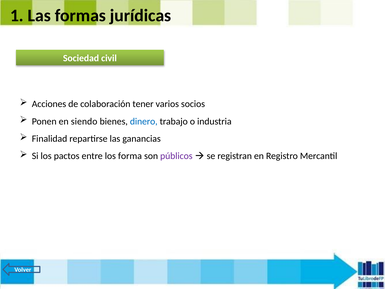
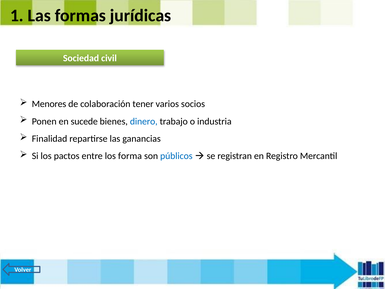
Acciones: Acciones -> Menores (49, 104)
siendo: siendo -> sucede (84, 121)
públicos colour: purple -> blue (176, 156)
